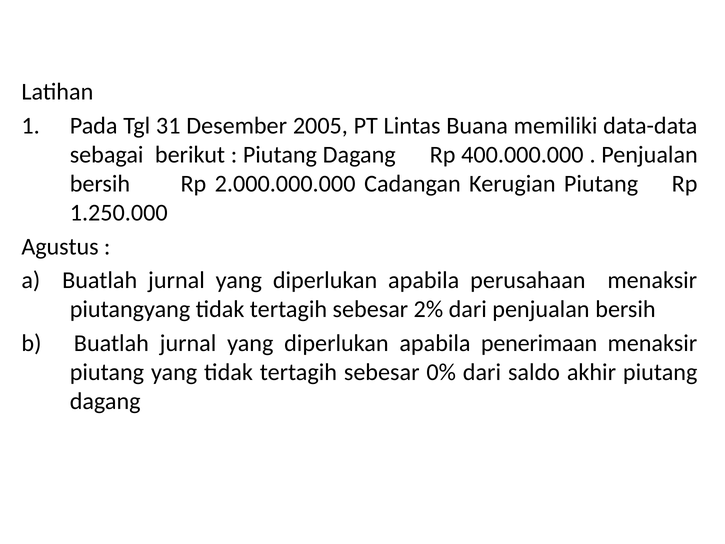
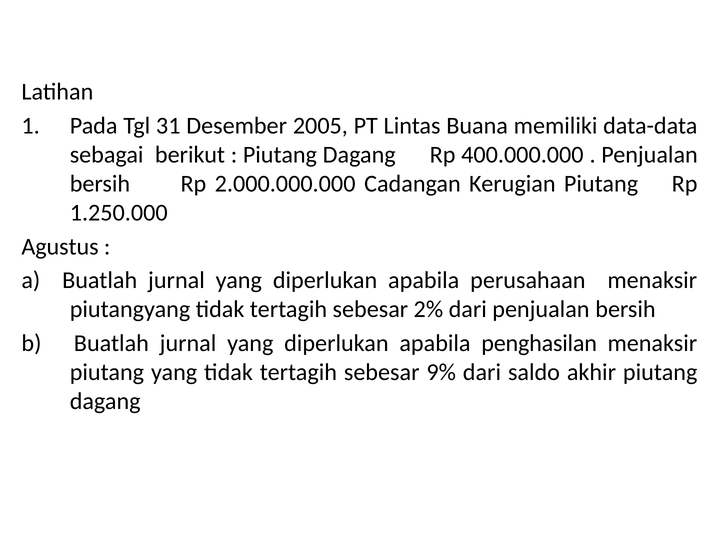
penerimaan: penerimaan -> penghasilan (539, 343)
0%: 0% -> 9% (441, 372)
